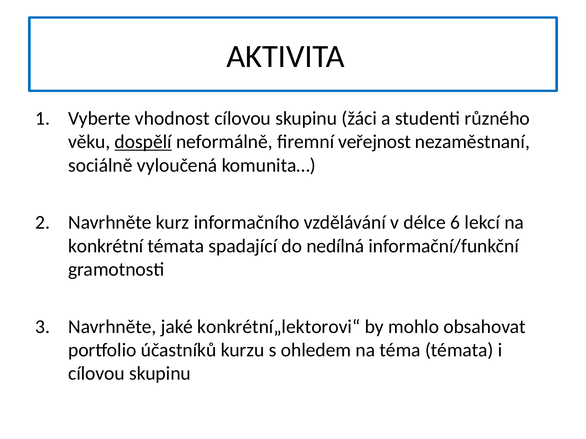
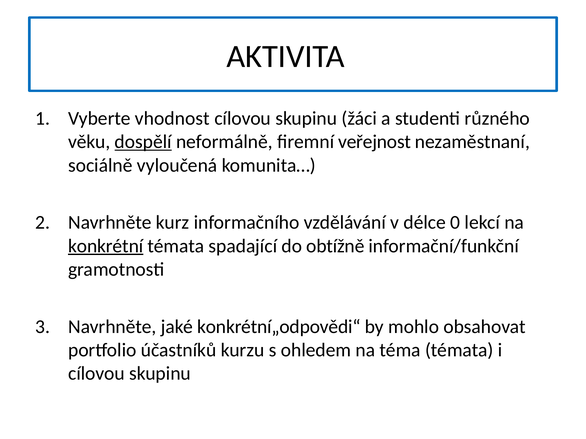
6: 6 -> 0 (455, 223)
konkrétní underline: none -> present (106, 246)
nedílná: nedílná -> obtížně (335, 246)
konkrétní„lektorovi“: konkrétní„lektorovi“ -> konkrétní„odpovědi“ (279, 327)
